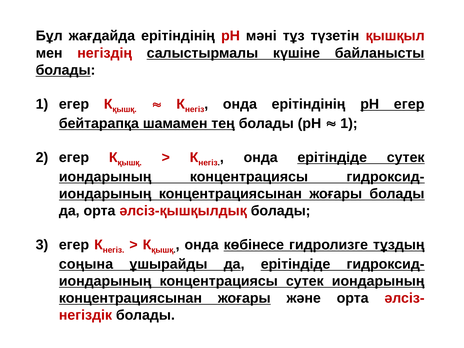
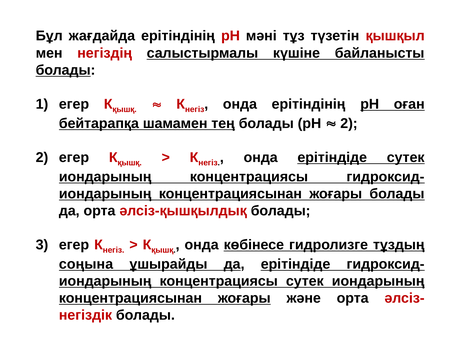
рН егер: егер -> оған (409, 104)
1: 1 -> 2 (349, 123)
